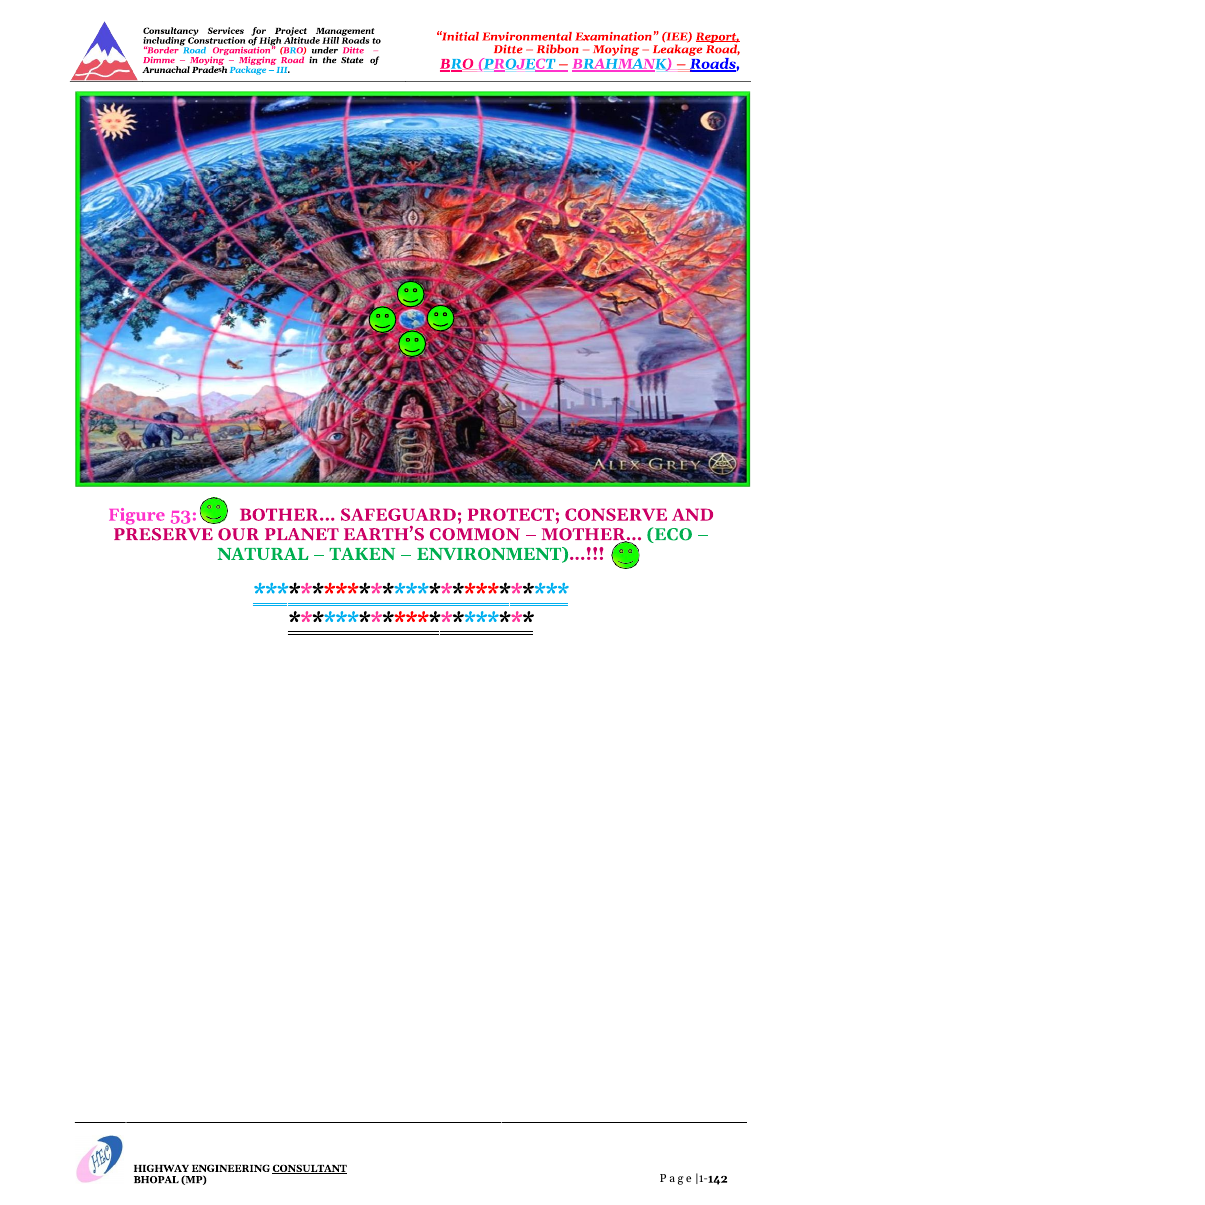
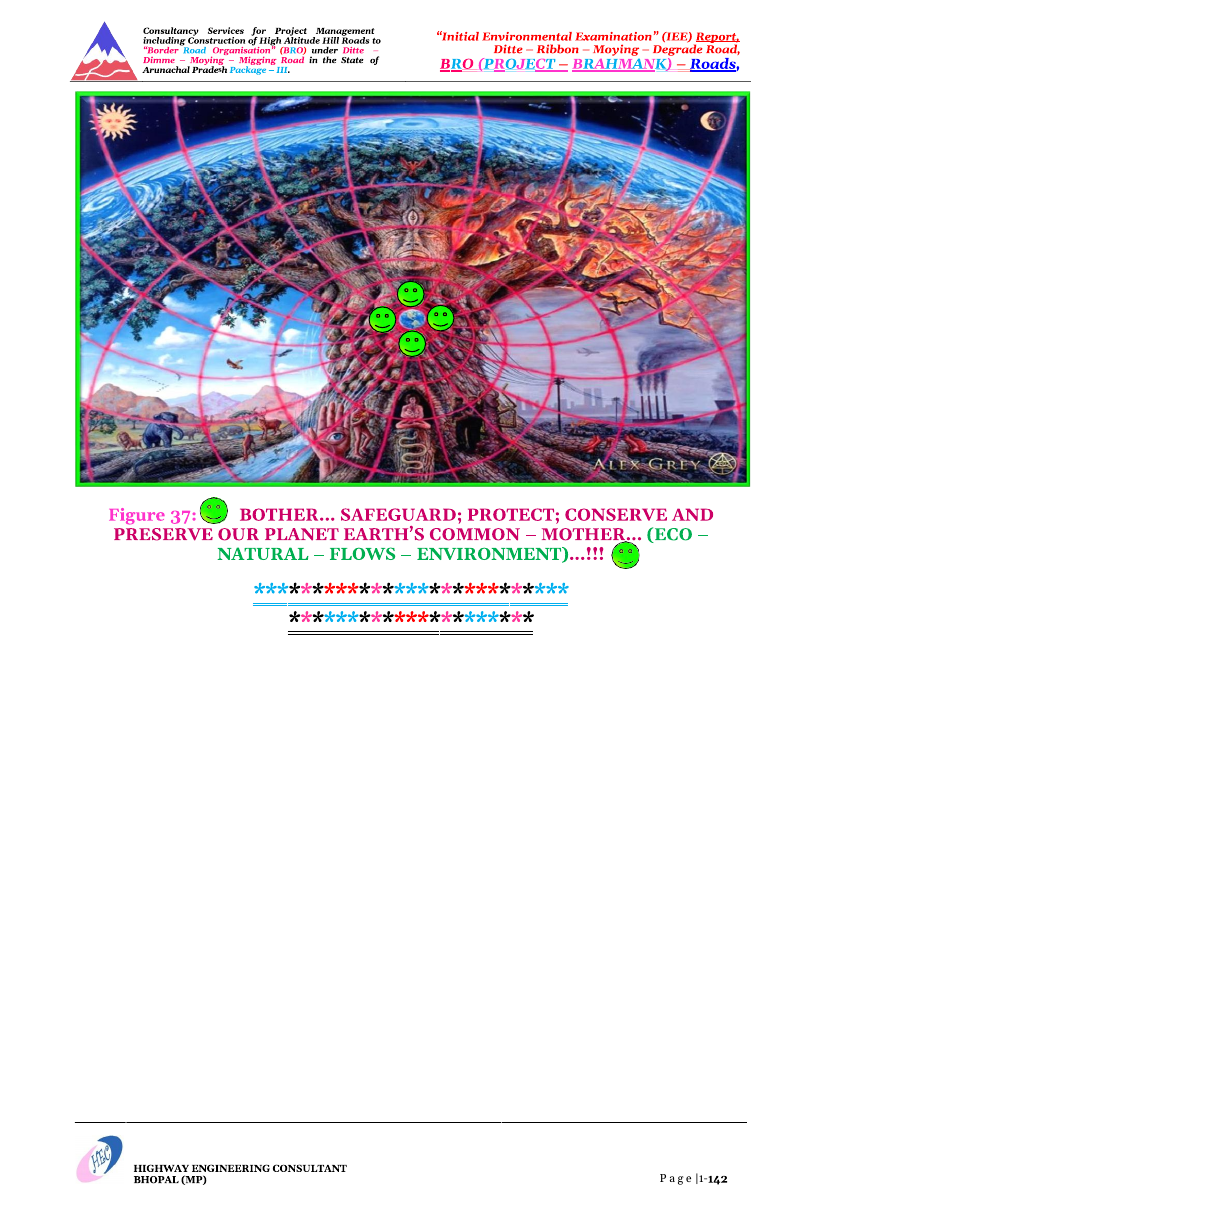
Leakage: Leakage -> Degrade (678, 49)
53: 53 -> 37 (184, 515)
TAKEN: TAKEN -> FLOWS (363, 554)
CONSULTANT underline: present -> none (310, 1169)
